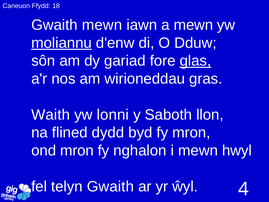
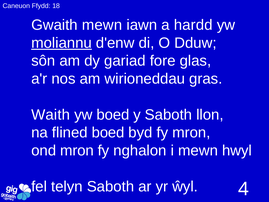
a mewn: mewn -> hardd (193, 25)
glas underline: present -> none (195, 61)
yw lonni: lonni -> boed (113, 115)
flined dydd: dydd -> boed (108, 132)
telyn Gwaith: Gwaith -> Saboth (110, 186)
